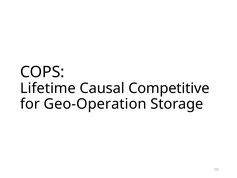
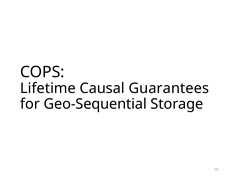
Competitive: Competitive -> Guarantees (169, 88)
Geo-Operation: Geo-Operation -> Geo-Sequential (95, 104)
